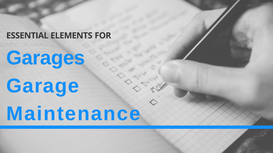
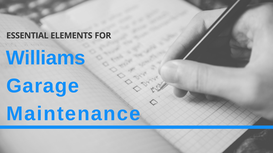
Garages: Garages -> Williams (46, 58)
